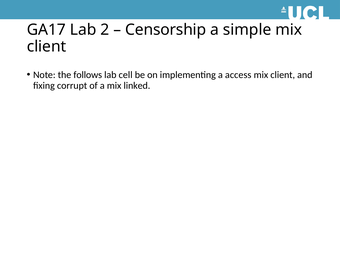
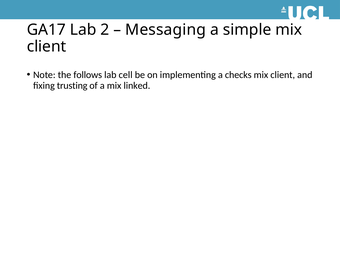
Censorship: Censorship -> Messaging (166, 30)
access: access -> checks (238, 75)
corrupt: corrupt -> trusting (72, 86)
